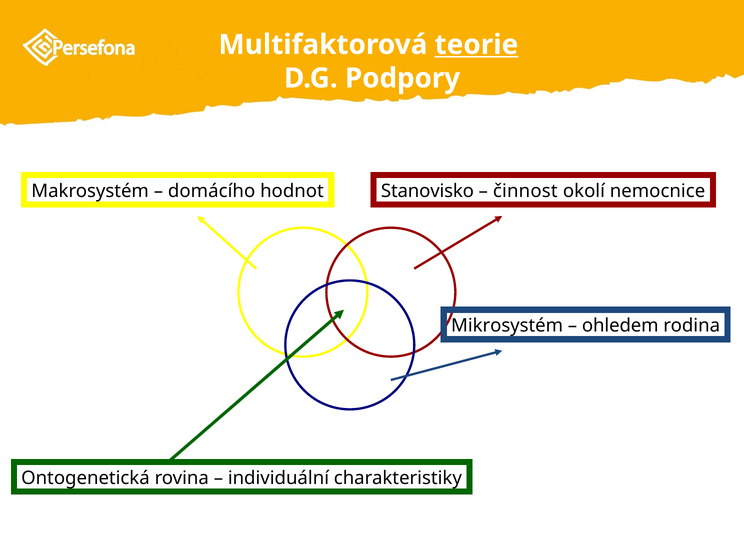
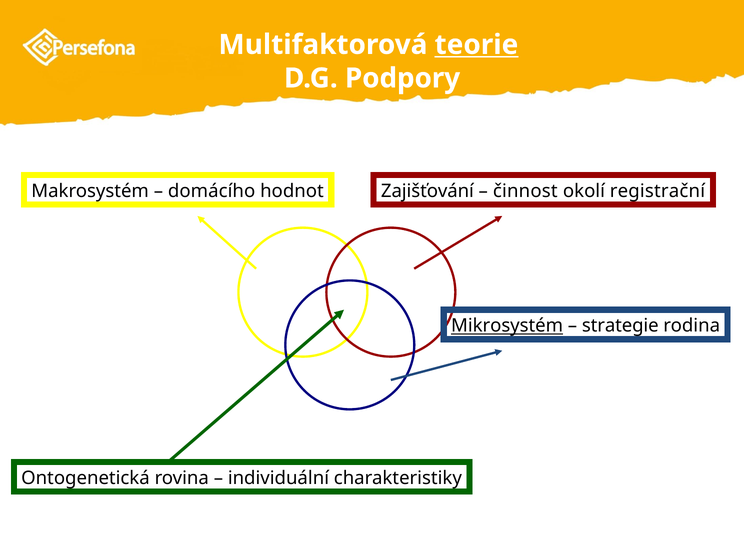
Stanovisko: Stanovisko -> Zajišťování (427, 191)
nemocnice: nemocnice -> registrační (657, 191)
Mikrosystém underline: none -> present (507, 326)
ohledem: ohledem -> strategie (620, 326)
